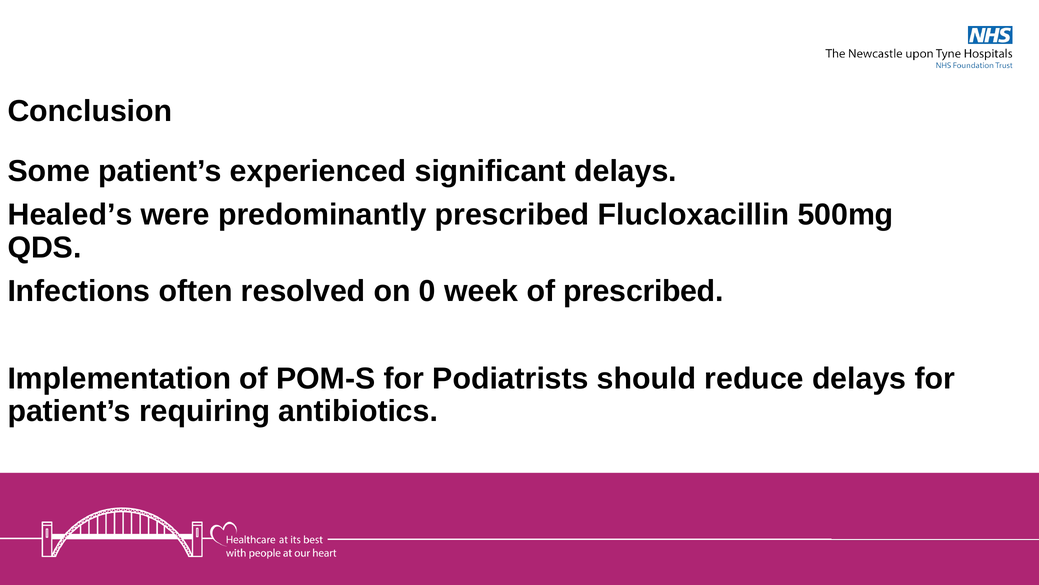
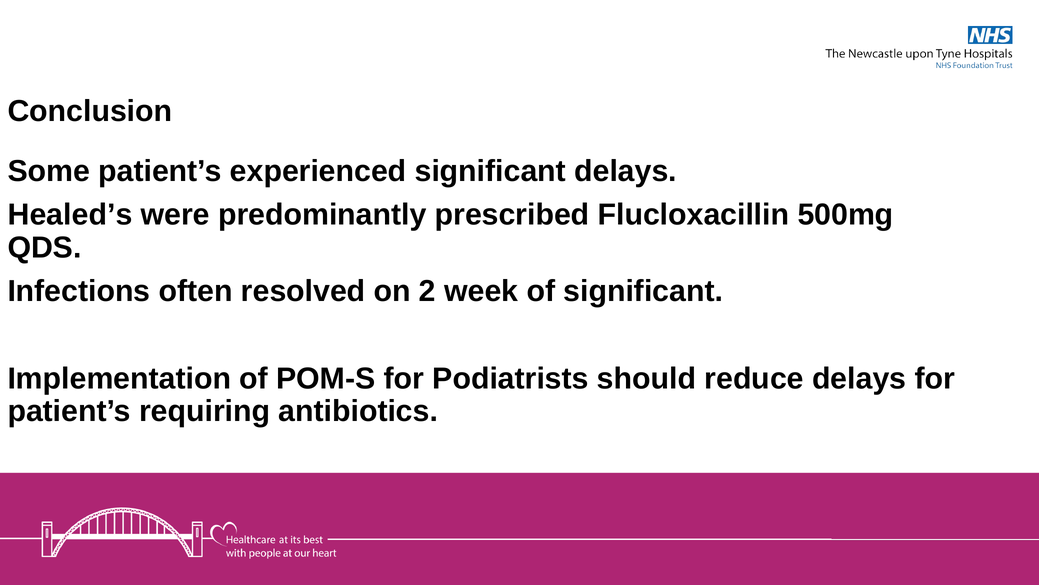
0: 0 -> 2 (427, 291)
of prescribed: prescribed -> significant (643, 291)
